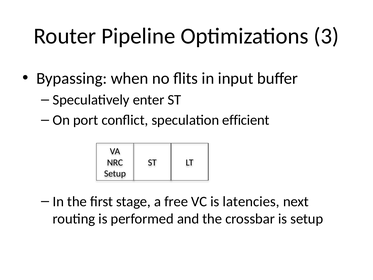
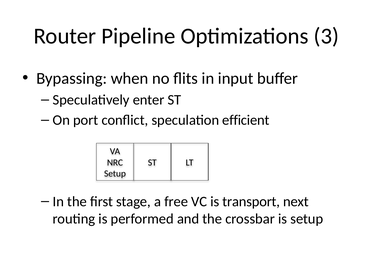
latencies: latencies -> transport (251, 201)
